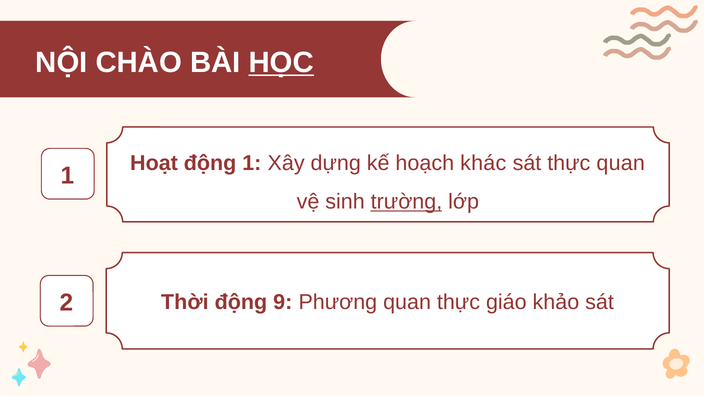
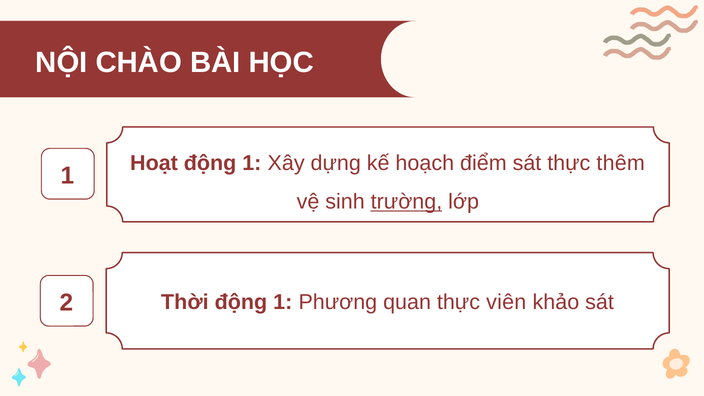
HỌC underline: present -> none (281, 63)
khác: khác -> điểm (483, 163)
thực quan: quan -> thêm (621, 163)
9: 9 -> 1 (283, 302)
giáo: giáo -> viên (506, 302)
